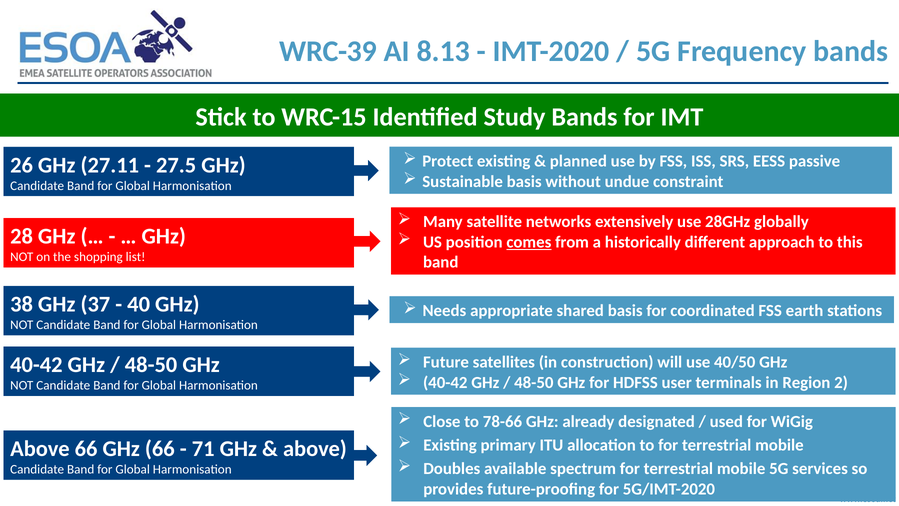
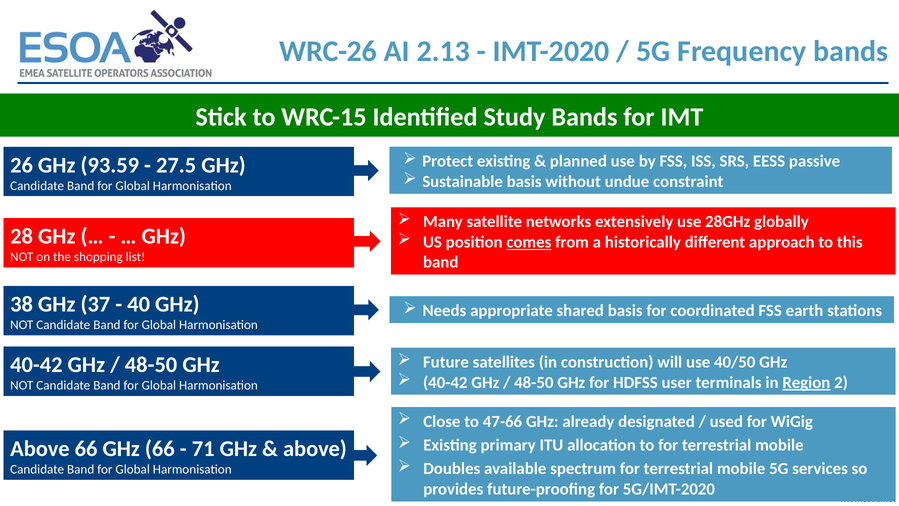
WRC-39: WRC-39 -> WRC-26 (328, 51)
8.13: 8.13 -> 2.13 (443, 51)
27.11: 27.11 -> 93.59 (110, 165)
Region underline: none -> present (806, 382)
78-66: 78-66 -> 47-66 (502, 421)
